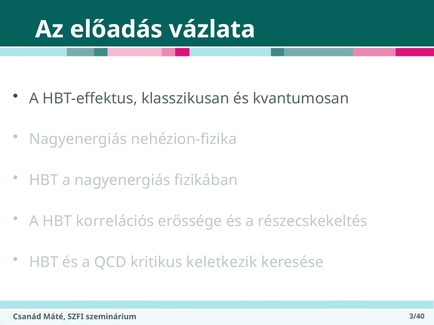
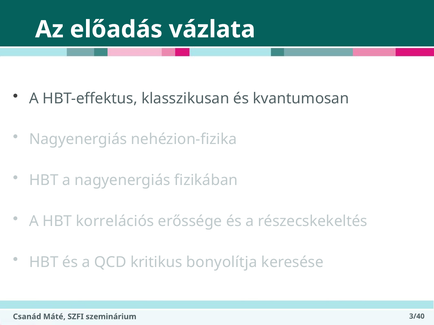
keletkezik: keletkezik -> bonyolítja (222, 263)
